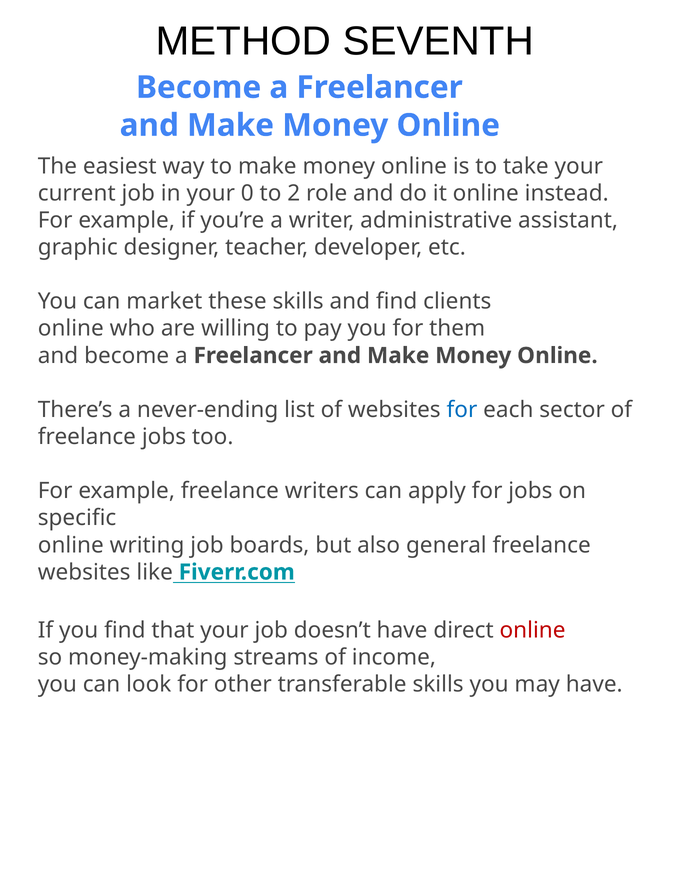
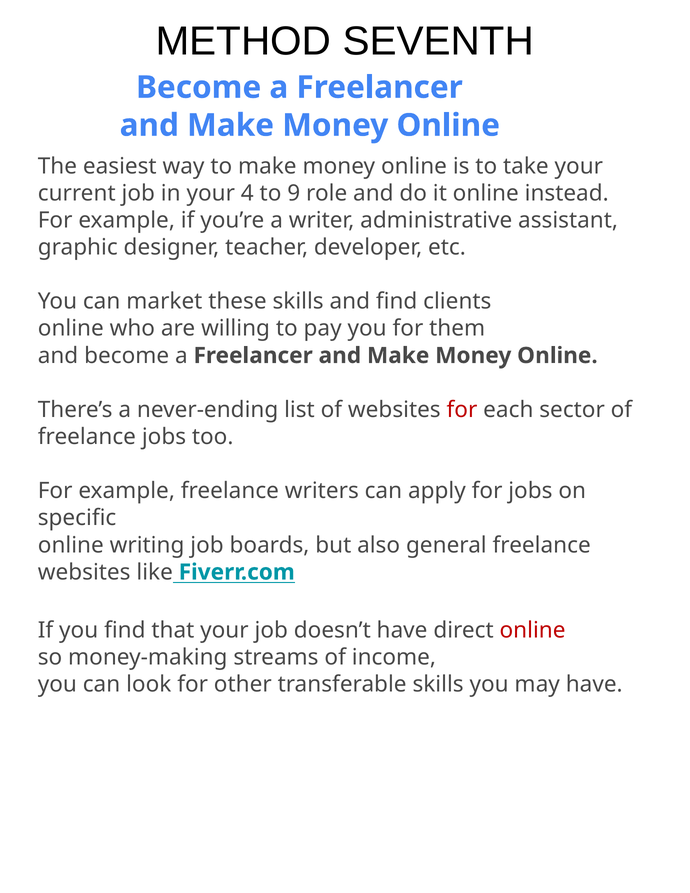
0: 0 -> 4 (247, 193)
2: 2 -> 9 (294, 193)
for colour: blue -> red (462, 410)
